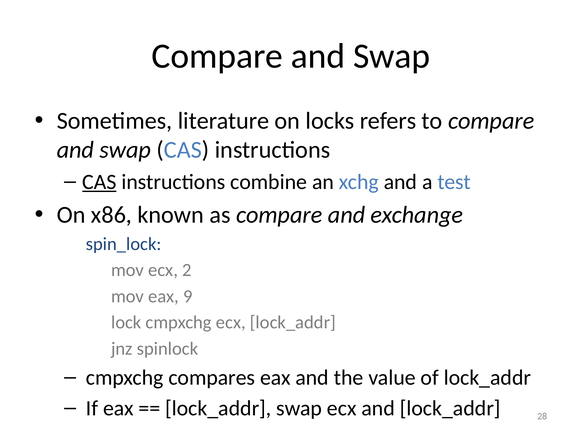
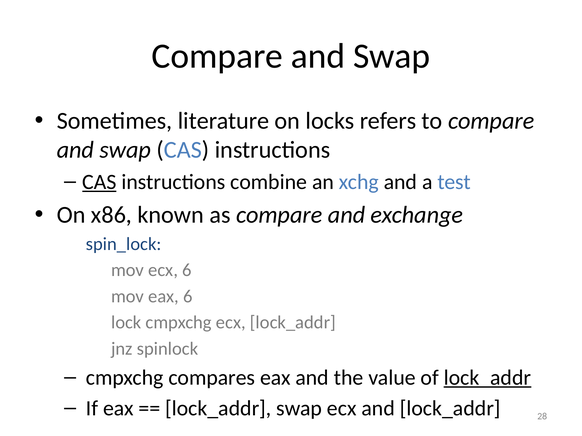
ecx 2: 2 -> 6 (187, 270)
eax 9: 9 -> 6 (188, 297)
lock_addr underline: none -> present (487, 378)
